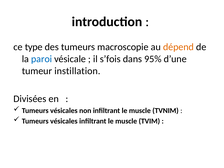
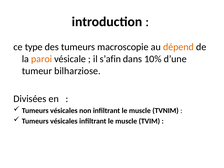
paroi colour: blue -> orange (42, 59)
s’fois: s’fois -> s’afin (110, 59)
95%: 95% -> 10% (153, 59)
instillation: instillation -> bilharziose (77, 71)
